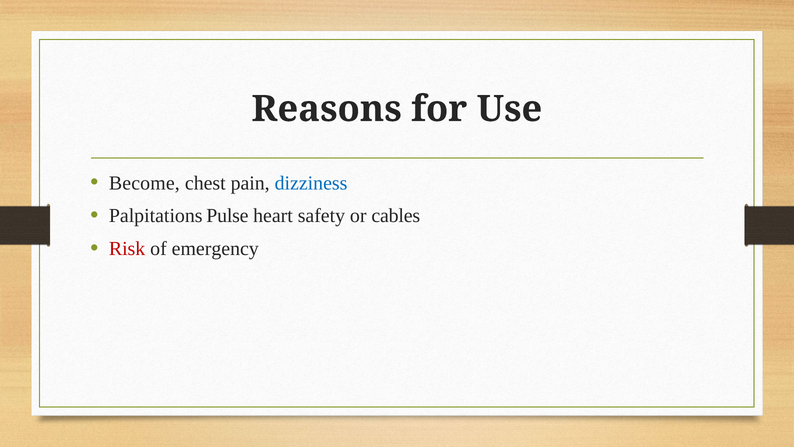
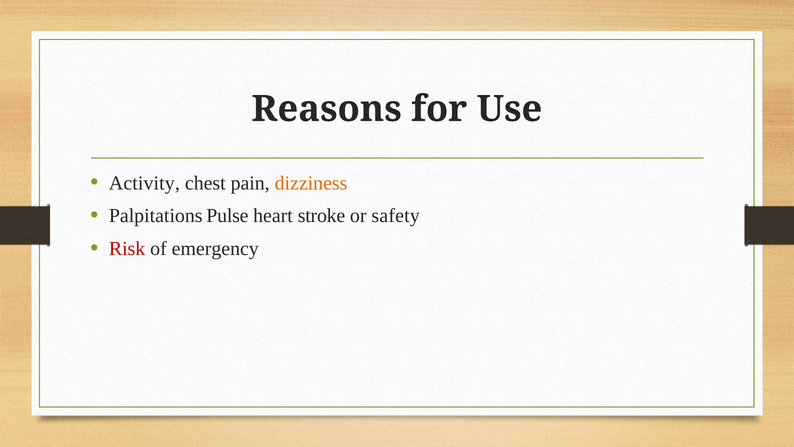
Become: Become -> Activity (144, 183)
dizziness colour: blue -> orange (311, 183)
safety: safety -> stroke (322, 216)
cables: cables -> safety (396, 216)
